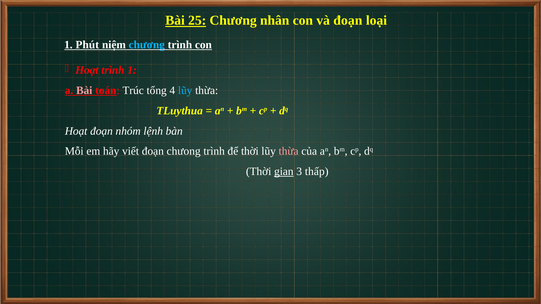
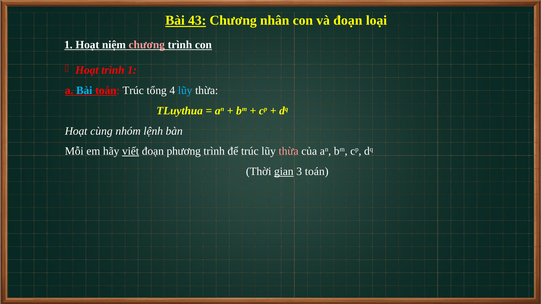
25: 25 -> 43 (197, 21)
1 Phút: Phút -> Hoạt (87, 45)
chương colour: light blue -> pink (147, 45)
Bài colour: pink -> light blue (84, 91)
Hoạt đoạn: đoạn -> cùng (101, 131)
viết underline: none -> present (131, 151)
chưong: chưong -> phương (184, 151)
để thời: thời -> trúc (250, 151)
3 thấp: thấp -> toán (317, 172)
